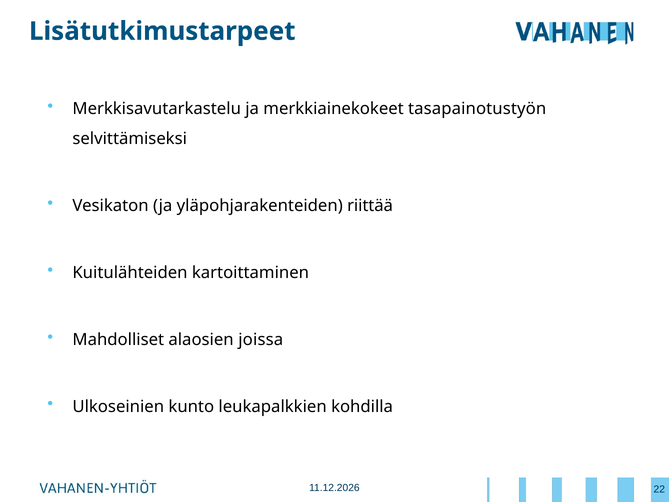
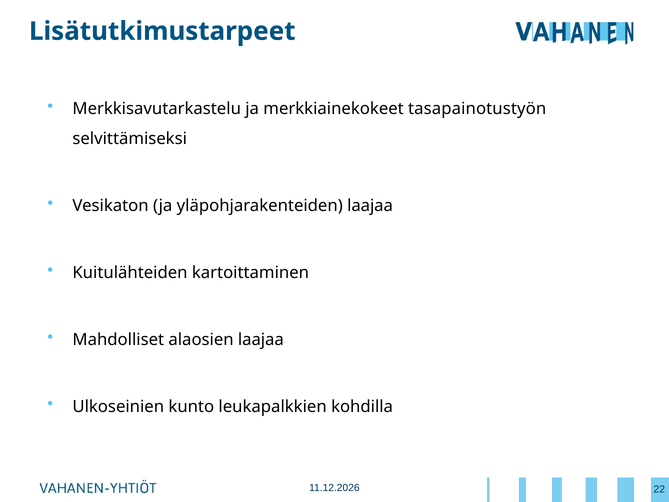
yläpohjarakenteiden riittää: riittää -> laajaa (370, 206)
alaosien joissa: joissa -> laajaa (261, 340)
